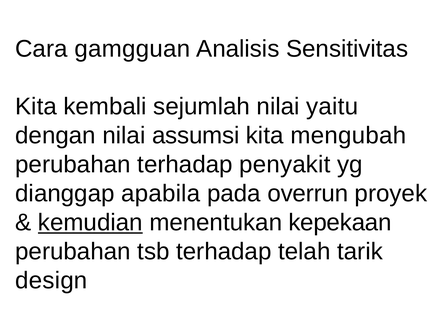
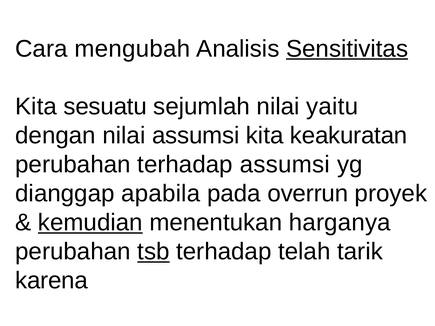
gamgguan: gamgguan -> mengubah (132, 49)
Sensitivitas underline: none -> present (347, 49)
kembali: kembali -> sesuatu (105, 107)
mengubah: mengubah -> keakuratan (349, 136)
terhadap penyakit: penyakit -> assumsi (285, 165)
kepekaan: kepekaan -> harganya (340, 223)
tsb underline: none -> present (153, 252)
design: design -> karena (52, 281)
